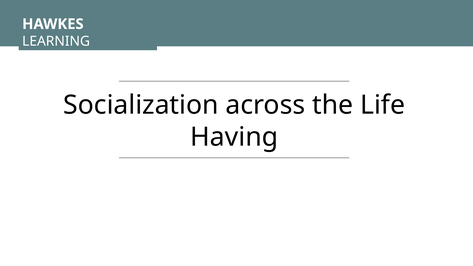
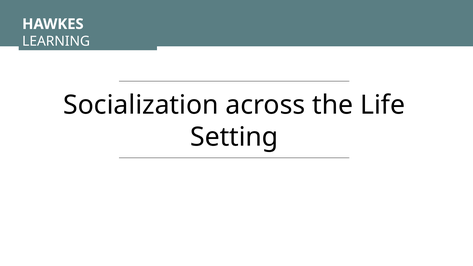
Having: Having -> Setting (234, 137)
